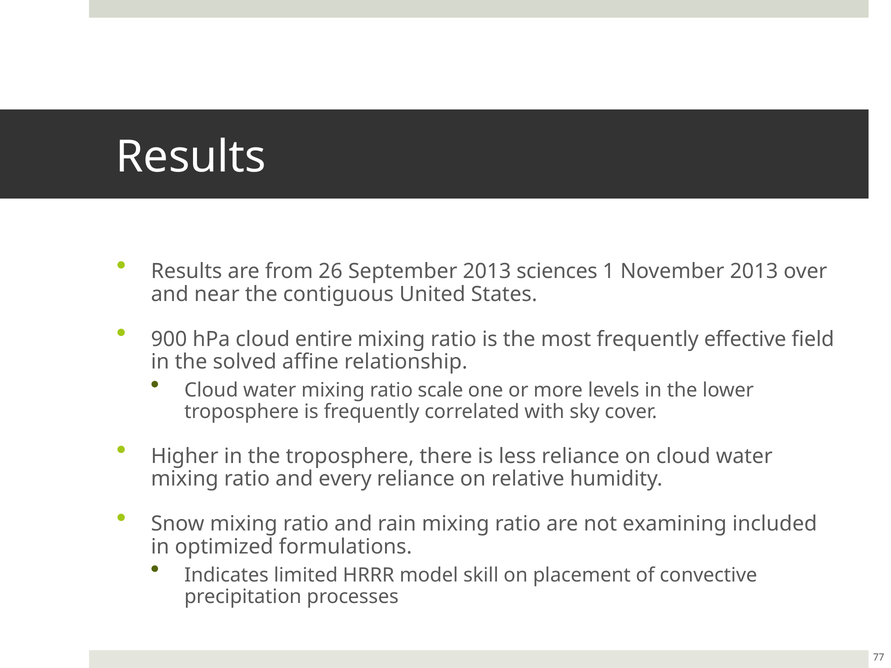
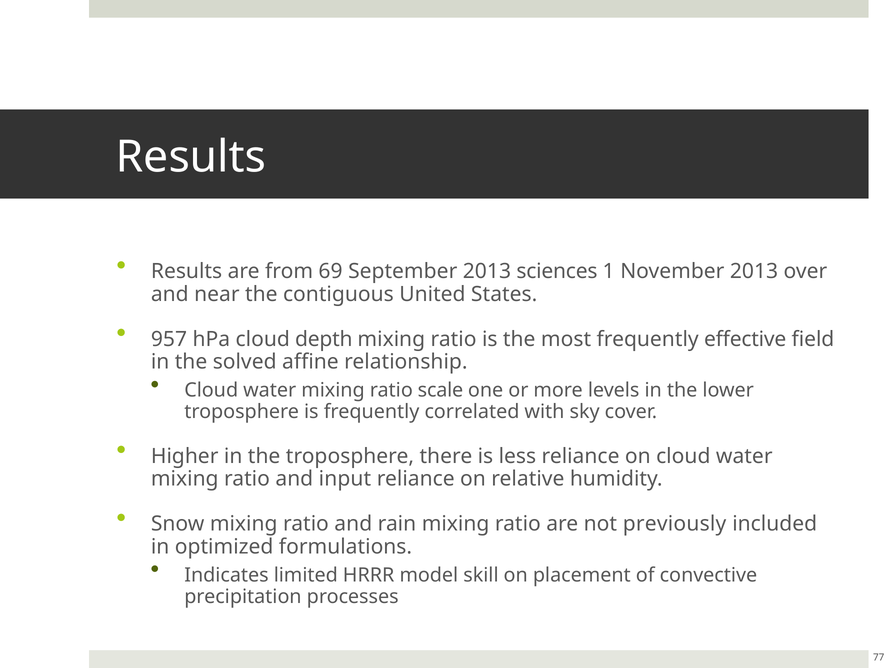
26: 26 -> 69 (331, 271)
900: 900 -> 957 (169, 339)
entire: entire -> depth (324, 339)
every: every -> input (345, 479)
examining: examining -> previously (675, 524)
